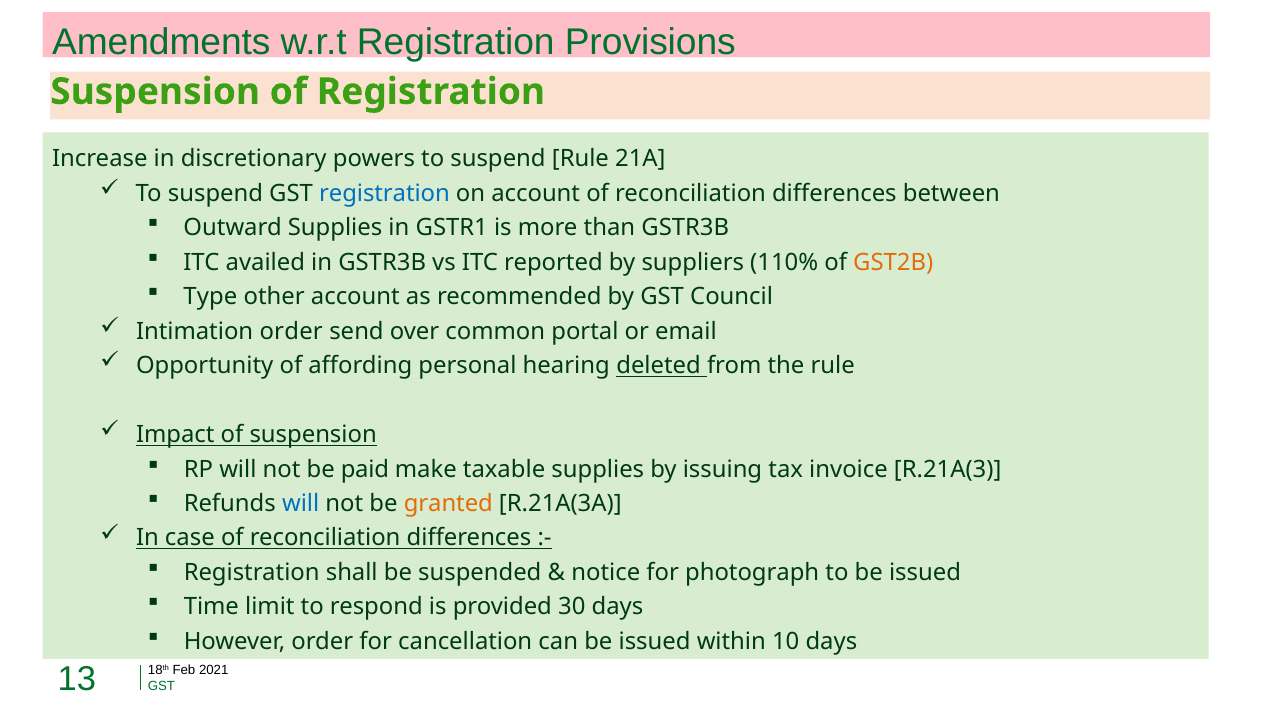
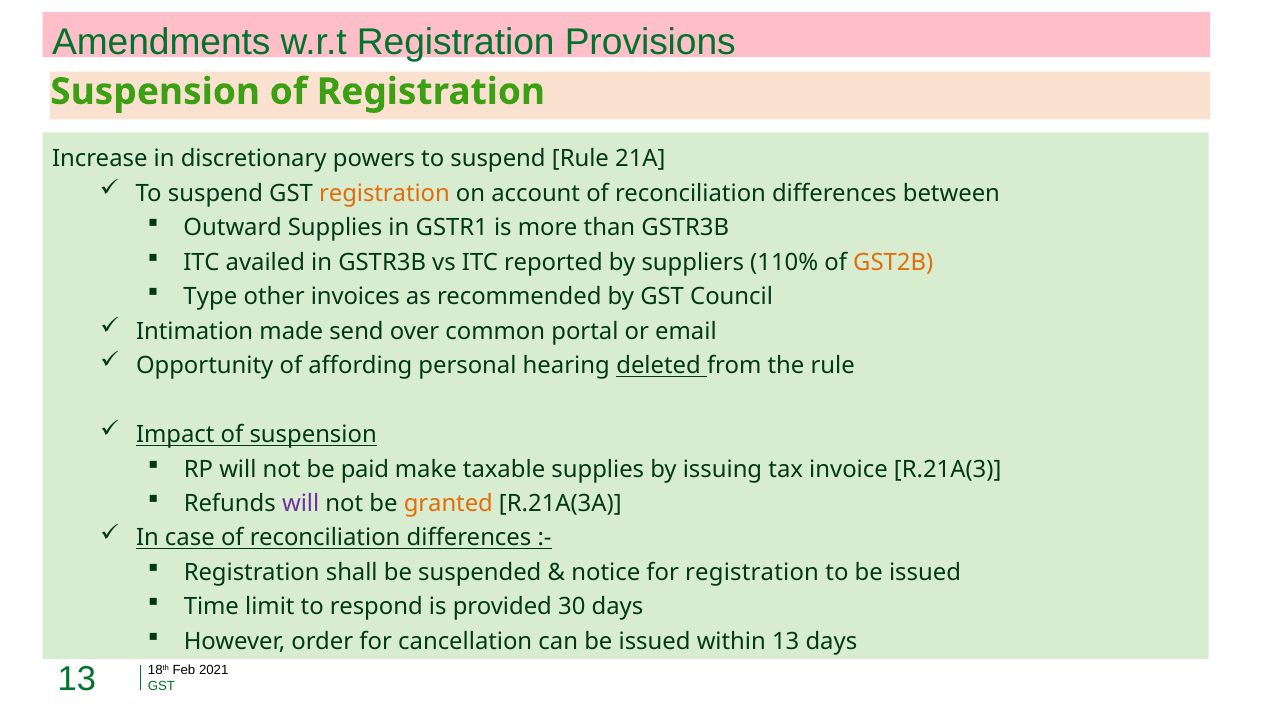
registration colour: blue -> orange (384, 194)
other account: account -> invoices (355, 297)
Intimation order: order -> made (291, 332)
will colour: blue -> purple (301, 504)
for photograph: photograph -> registration (752, 573)
within 10: 10 -> 13 (786, 642)
